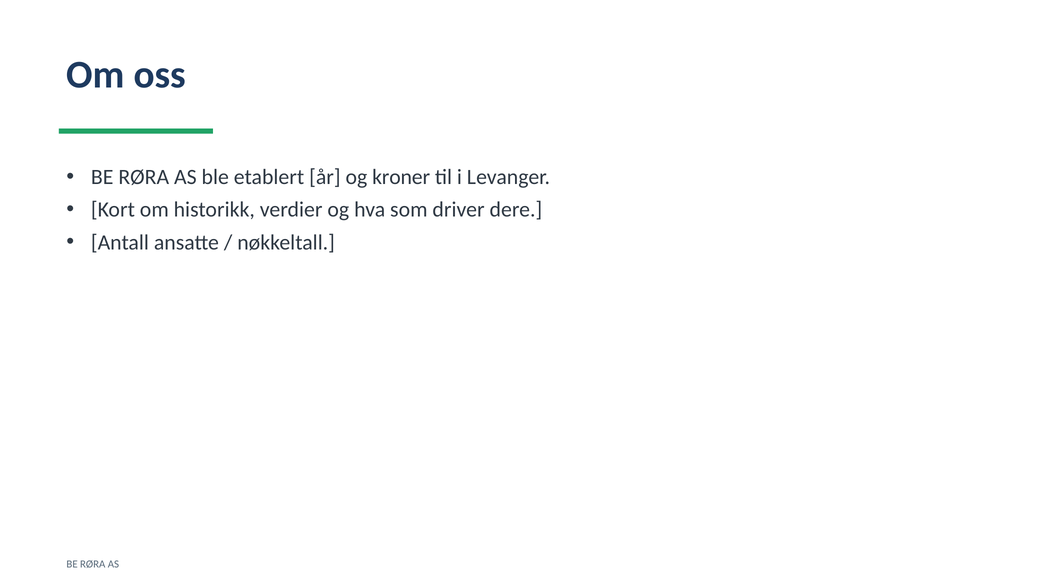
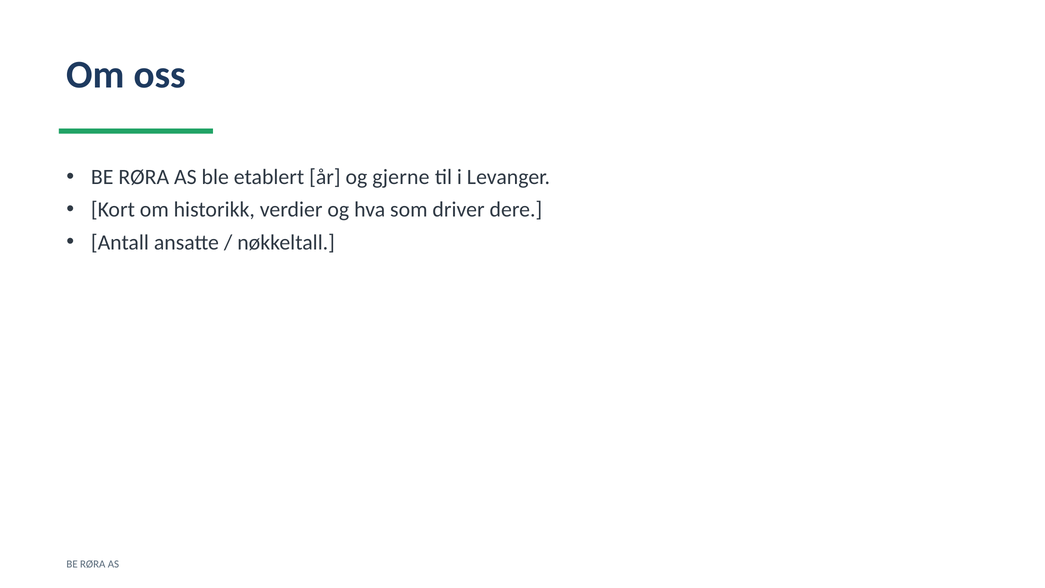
kroner: kroner -> gjerne (401, 177)
